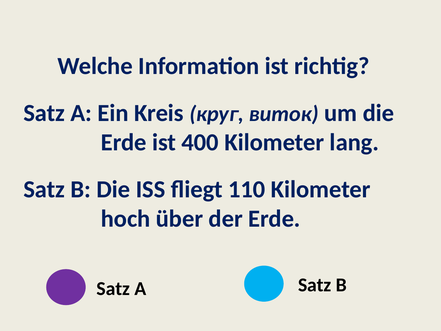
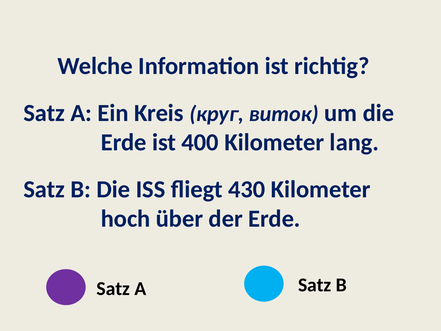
110: 110 -> 430 (247, 189)
